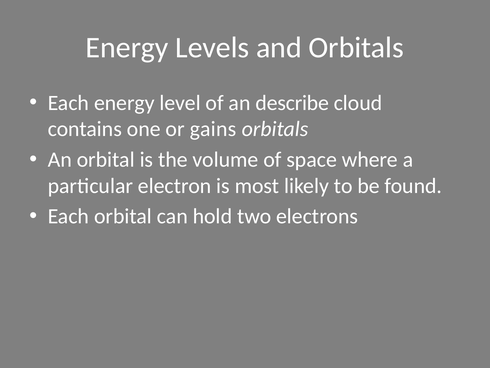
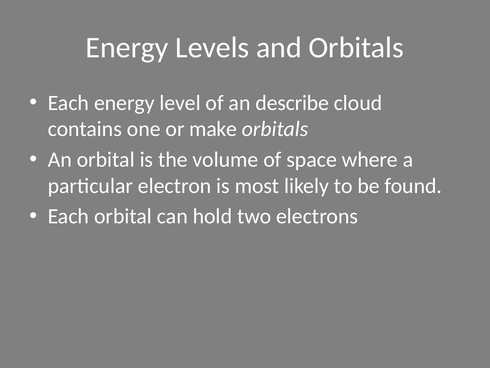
gains: gains -> make (213, 129)
